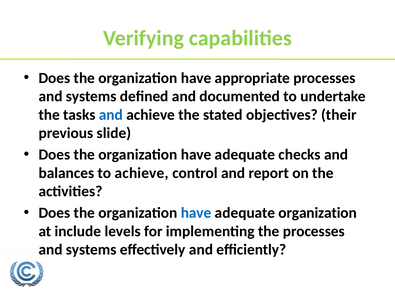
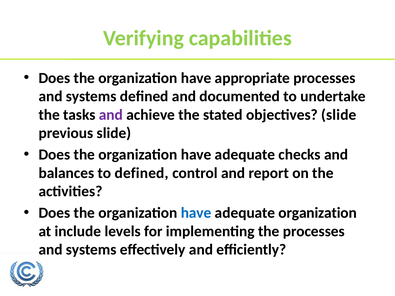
and colour: blue -> purple (111, 115)
objectives their: their -> slide (339, 115)
to achieve: achieve -> defined (142, 173)
